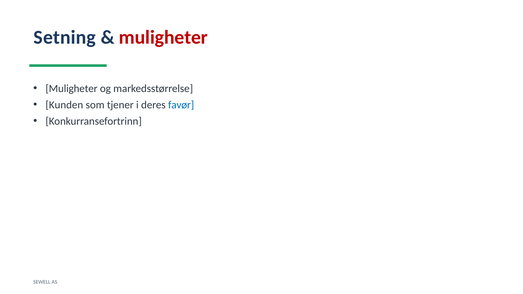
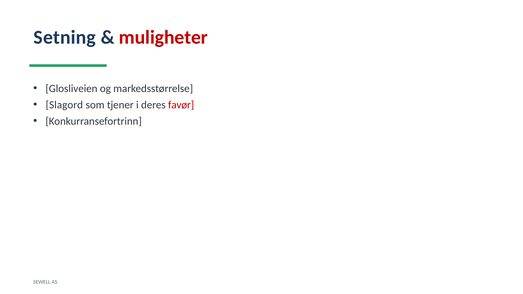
Muligheter: Muligheter -> Glosliveien (72, 89)
Kunden: Kunden -> Slagord (64, 105)
favør colour: blue -> red (181, 105)
